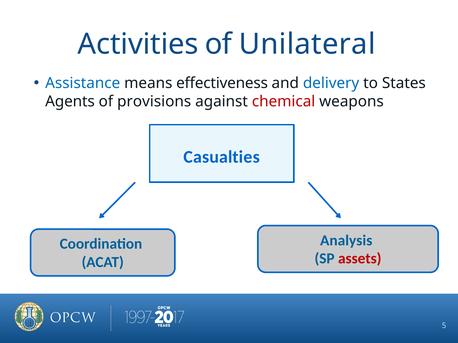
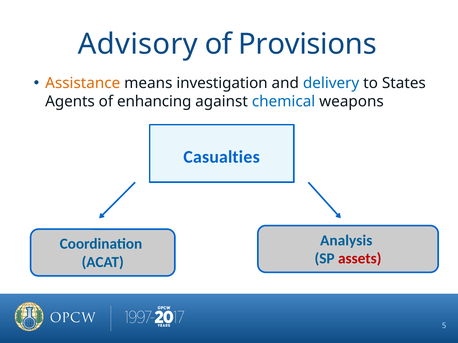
Activities: Activities -> Advisory (138, 44)
Unilateral: Unilateral -> Provisions (307, 44)
Assistance colour: blue -> orange (83, 83)
effectiveness: effectiveness -> investigation (222, 83)
provisions: provisions -> enhancing (154, 102)
chemical colour: red -> blue (284, 102)
